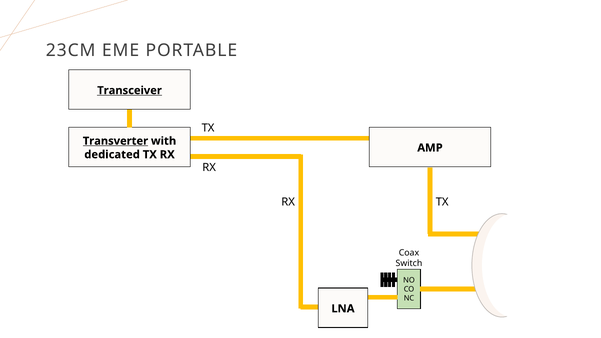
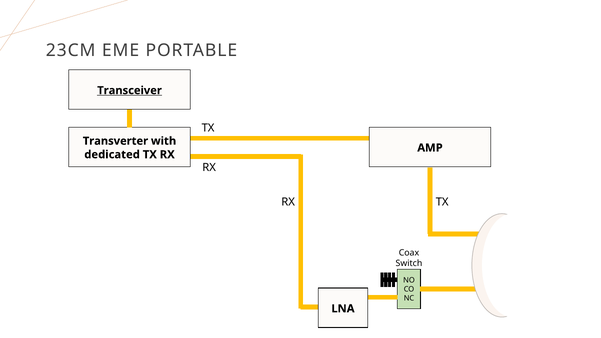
Transverter underline: present -> none (115, 141)
